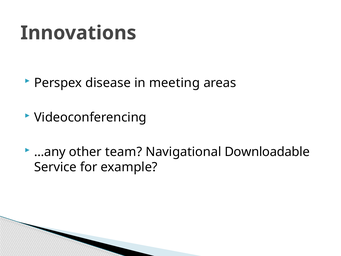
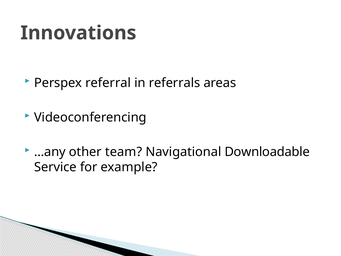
disease: disease -> referral (108, 83)
meeting: meeting -> referrals (175, 83)
